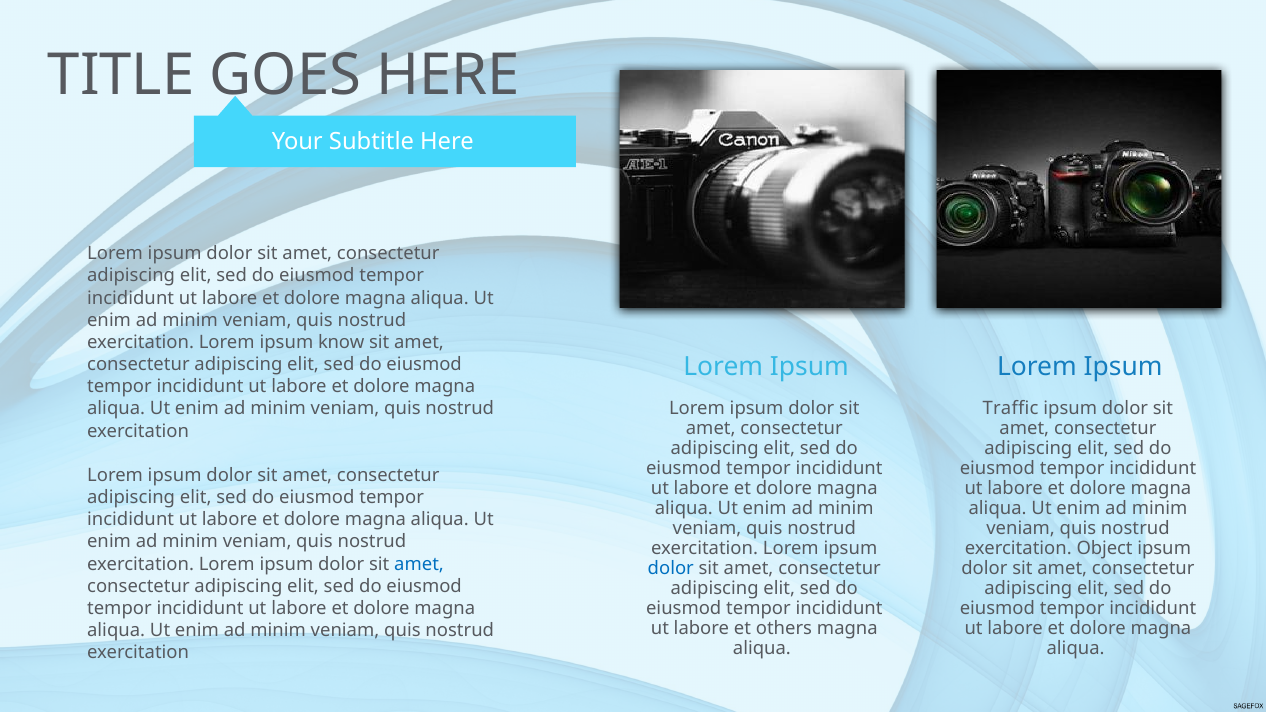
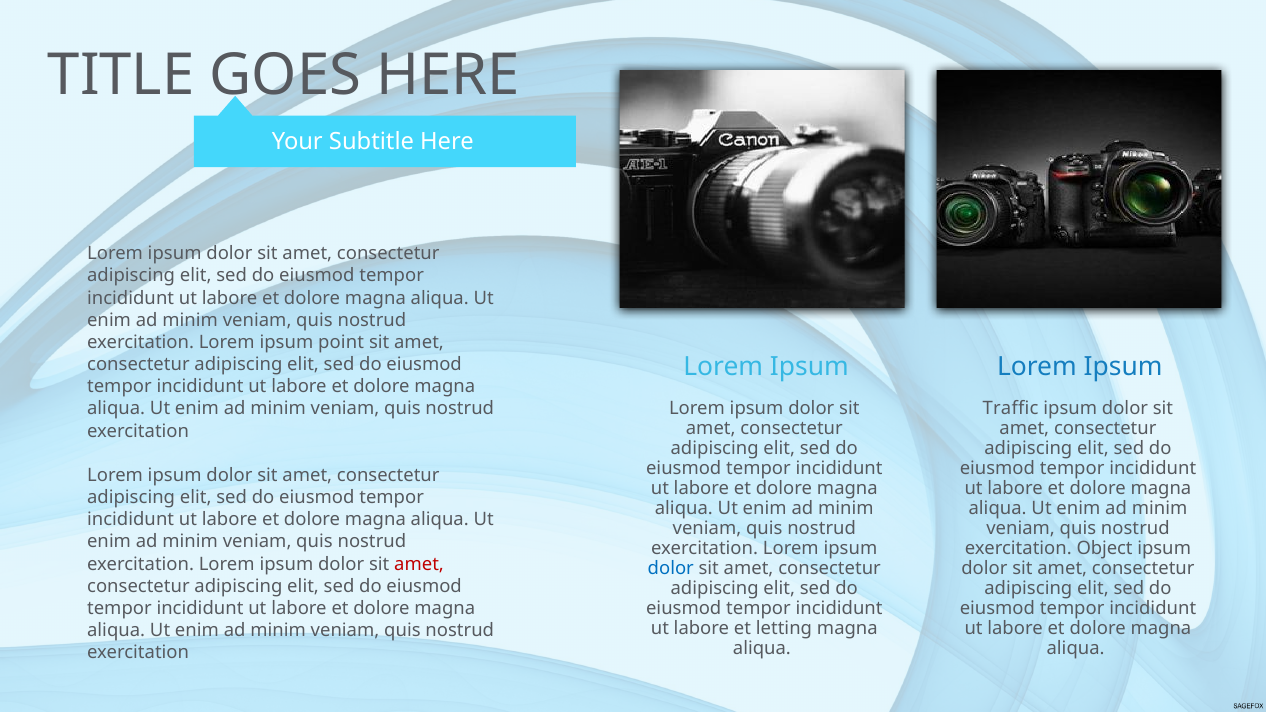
know: know -> point (341, 342)
amet colour: blue -> red (419, 564)
others: others -> letting (784, 628)
